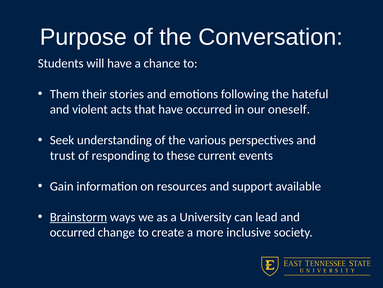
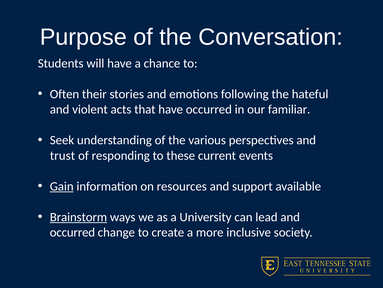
Them: Them -> Often (64, 94)
oneself: oneself -> familiar (289, 109)
Gain underline: none -> present (62, 186)
